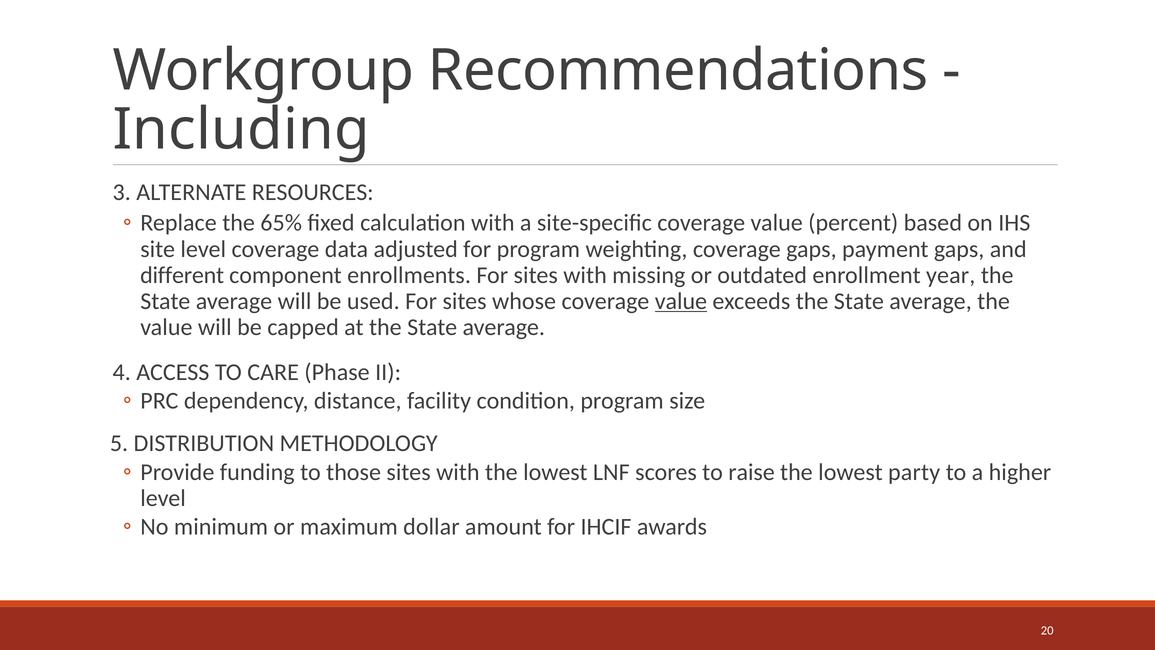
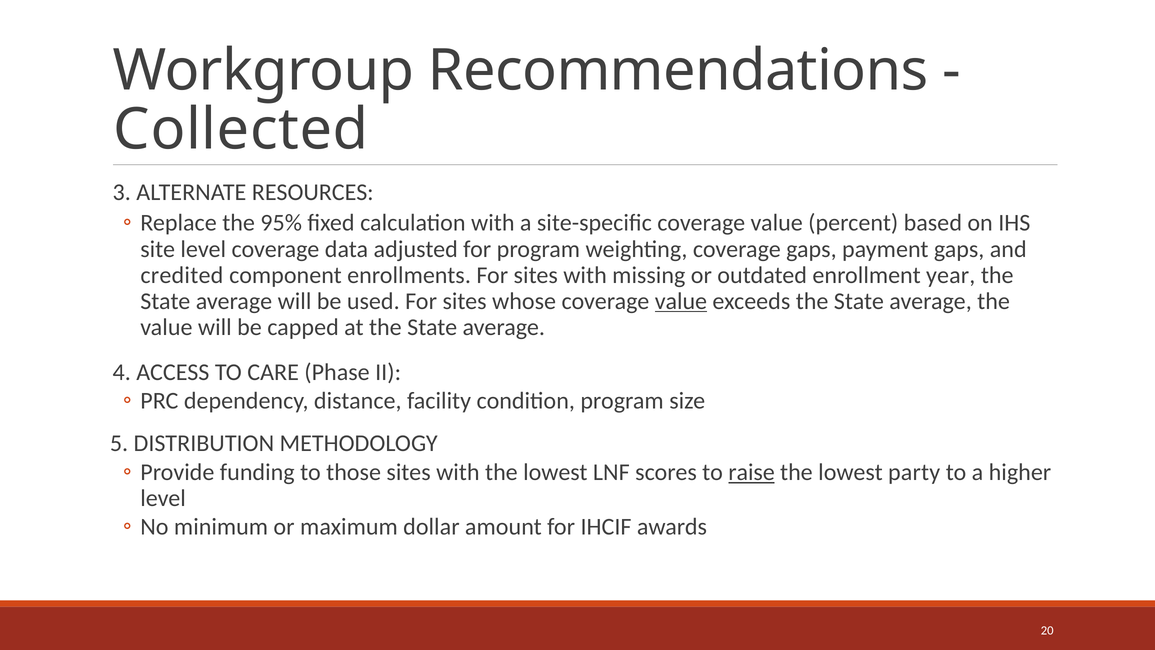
Including: Including -> Collected (241, 129)
65%: 65% -> 95% (281, 223)
different: different -> credited (182, 275)
raise underline: none -> present (752, 472)
